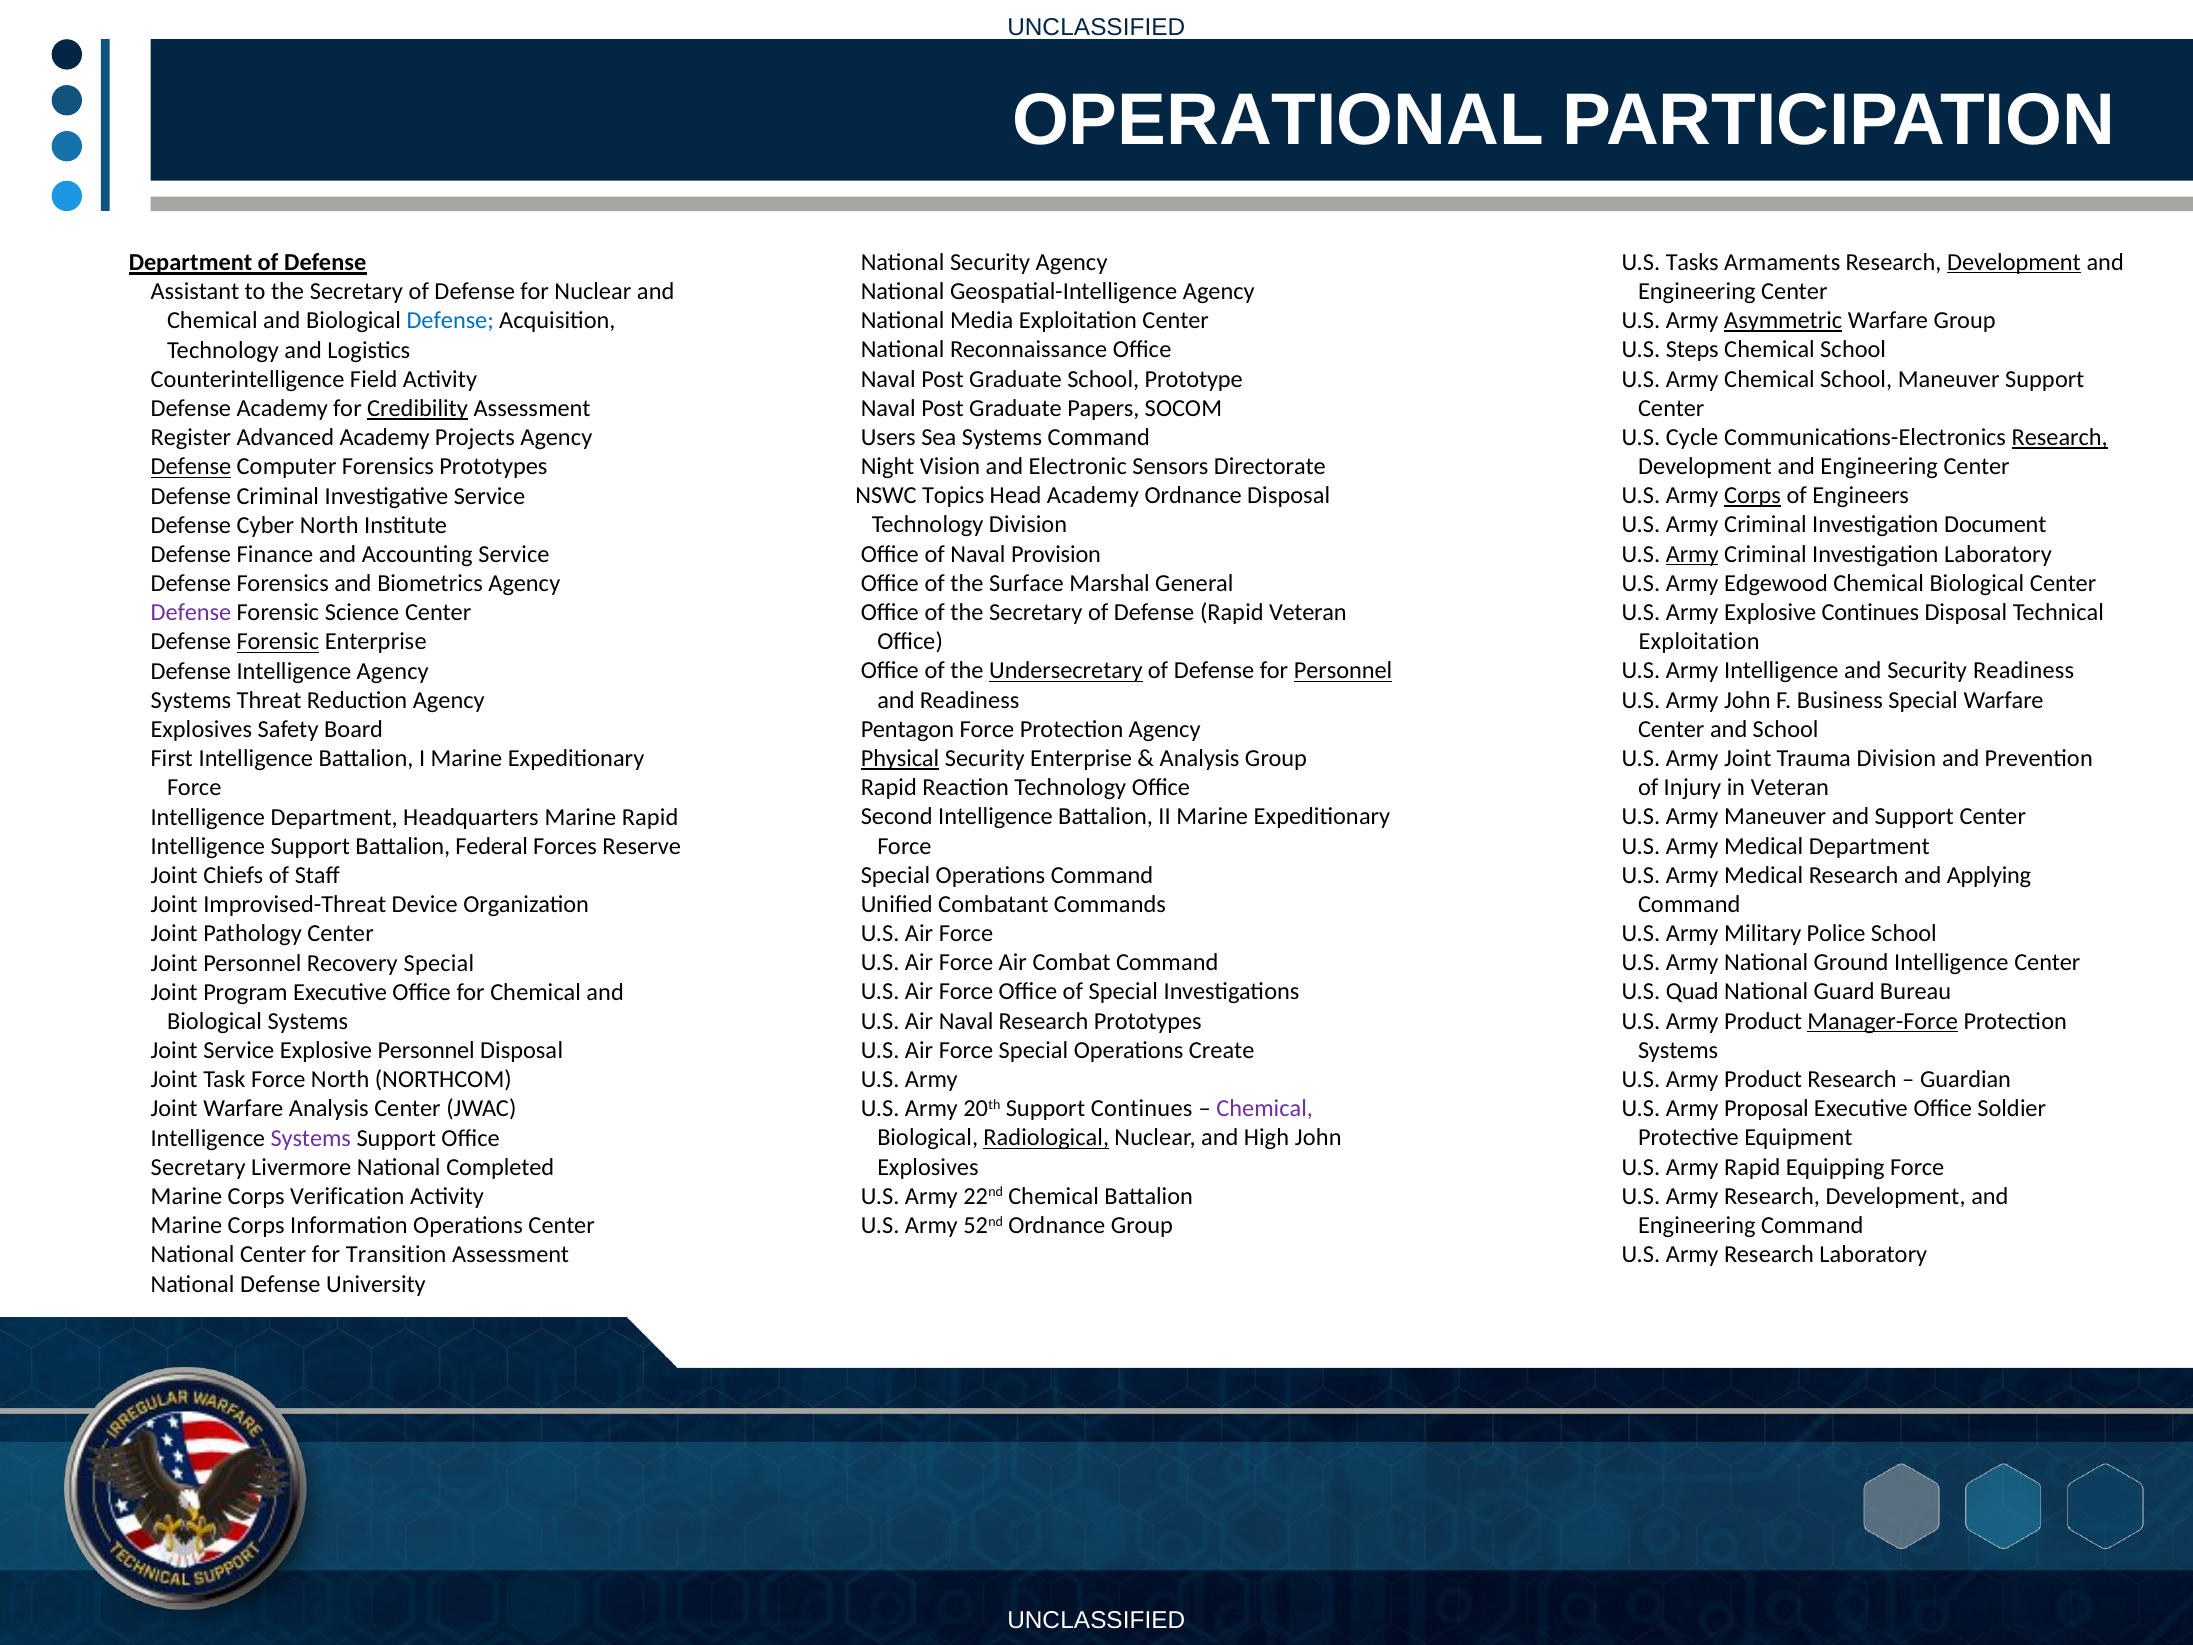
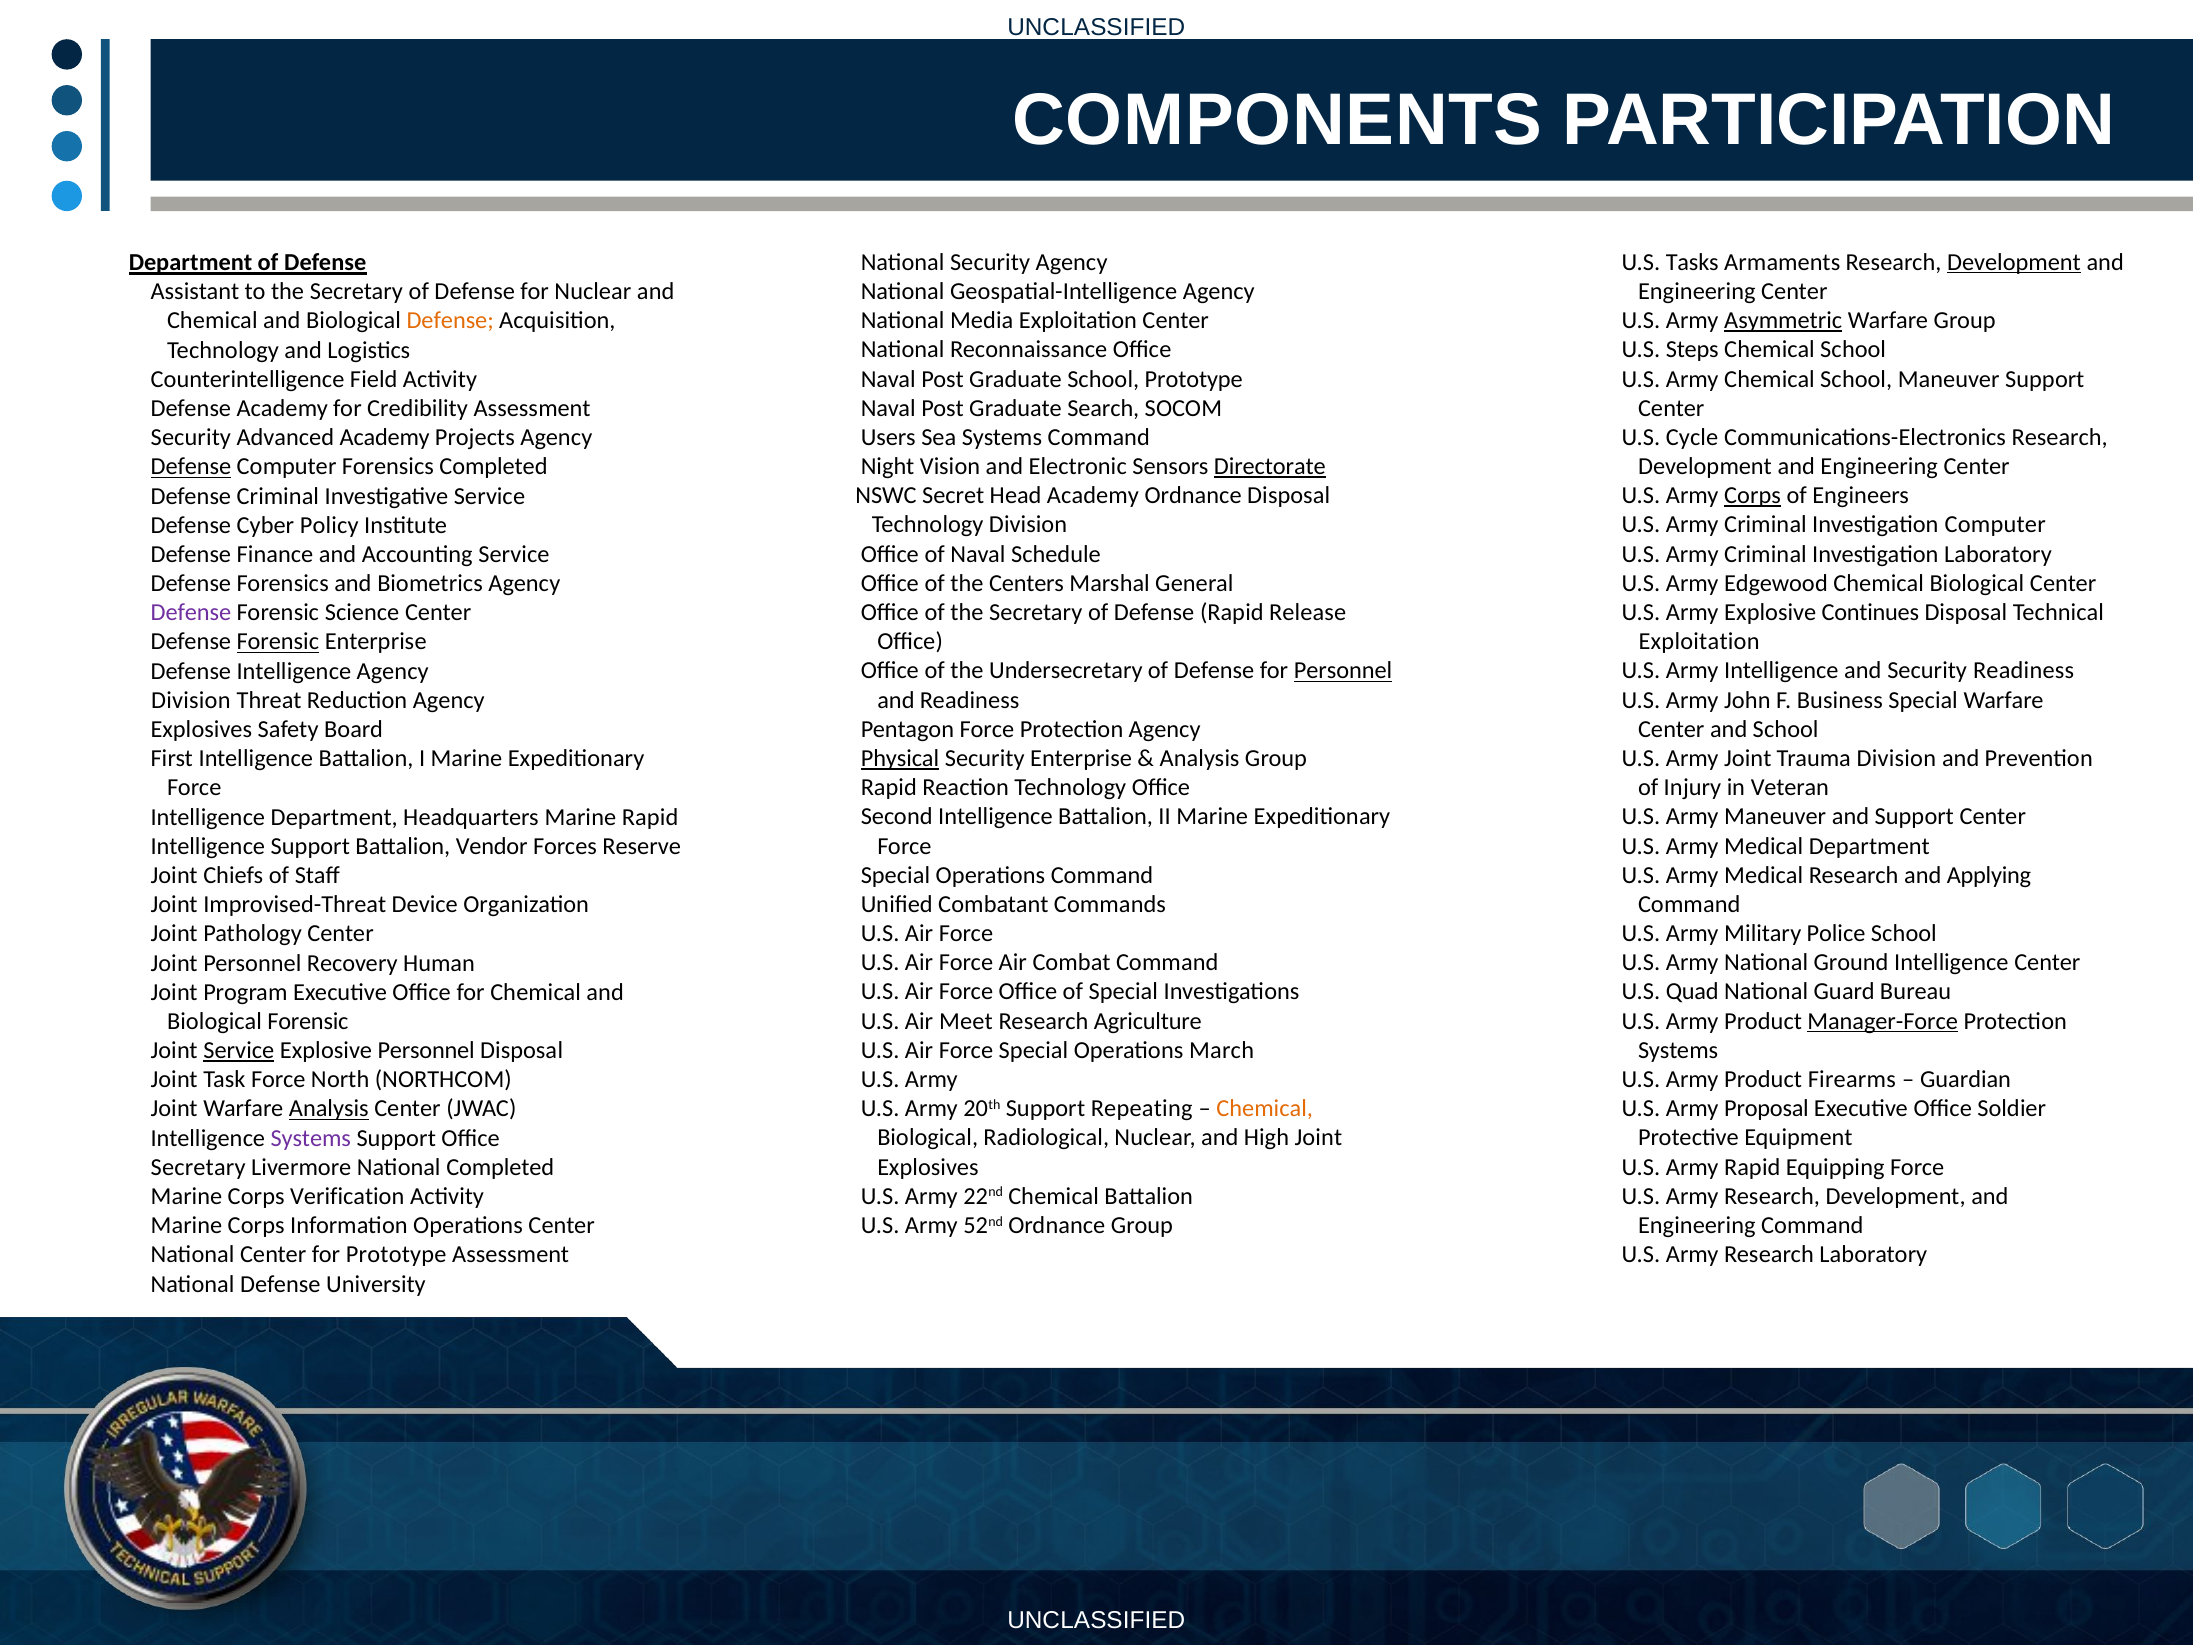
OPERATIONAL: OPERATIONAL -> COMPONENTS (1278, 120)
Defense colour: blue -> orange (450, 321)
Papers: Papers -> Search (1103, 408)
Credibility underline: present -> none (417, 408)
Register: Register -> Security (191, 438)
Research underline: present -> none (2060, 437)
Directorate underline: none -> present (1270, 466)
Forensics Prototypes: Prototypes -> Completed (494, 467)
Topics: Topics -> Secret (953, 496)
Investigation Document: Document -> Computer (1995, 525)
Cyber North: North -> Policy (329, 525)
Provision: Provision -> Schedule (1056, 554)
Army underline: present -> none (1692, 554)
Surface: Surface -> Centers (1027, 583)
Rapid Veteran: Veteran -> Release (1308, 612)
Undersecretary underline: present -> none (1066, 671)
Systems: Systems -> Division (191, 700)
Federal: Federal -> Vendor (492, 846)
Recovery Special: Special -> Human (439, 963)
Air Naval: Naval -> Meet (966, 1021)
Research Prototypes: Prototypes -> Agriculture (1148, 1021)
Biological Systems: Systems -> Forensic (308, 1021)
Service underline: none -> present (239, 1050)
Create: Create -> March (1222, 1050)
Product Research: Research -> Firearms (1852, 1079)
Support Continues: Continues -> Repeating (1142, 1108)
Chemical colour: purple -> orange (1265, 1108)
Analysis underline: none -> present (329, 1109)
Radiological underline: present -> none (1046, 1138)
High John: John -> Joint (1318, 1138)
for Transition: Transition -> Prototype (396, 1255)
